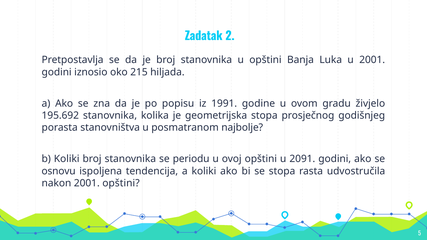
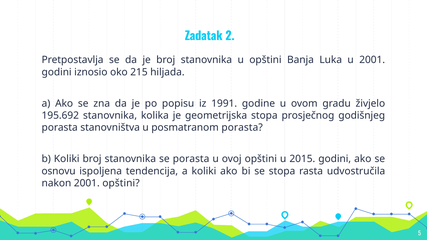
posmatranom najbolje: najbolje -> porasta (242, 128)
se periodu: periodu -> porasta (191, 159)
2091: 2091 -> 2015 (302, 159)
